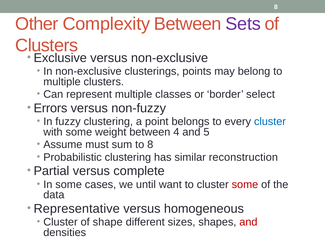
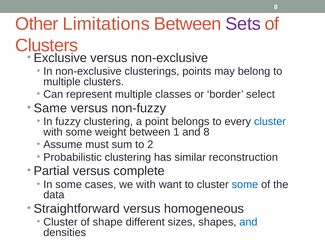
Complexity: Complexity -> Limitations (106, 24)
Errors: Errors -> Same (50, 108)
4: 4 -> 1 (176, 132)
and 5: 5 -> 8 (206, 132)
to 8: 8 -> 2 (150, 144)
we until: until -> with (146, 184)
some colour: red -> blue (245, 184)
Representative: Representative -> Straightforward (77, 208)
and colour: red -> blue (248, 222)
